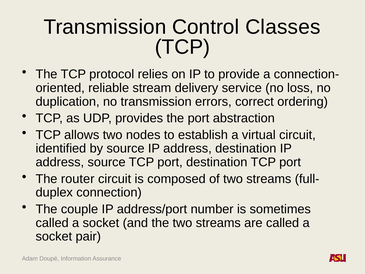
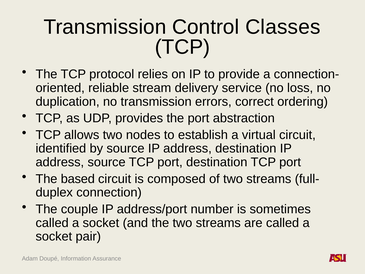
router: router -> based (78, 179)
